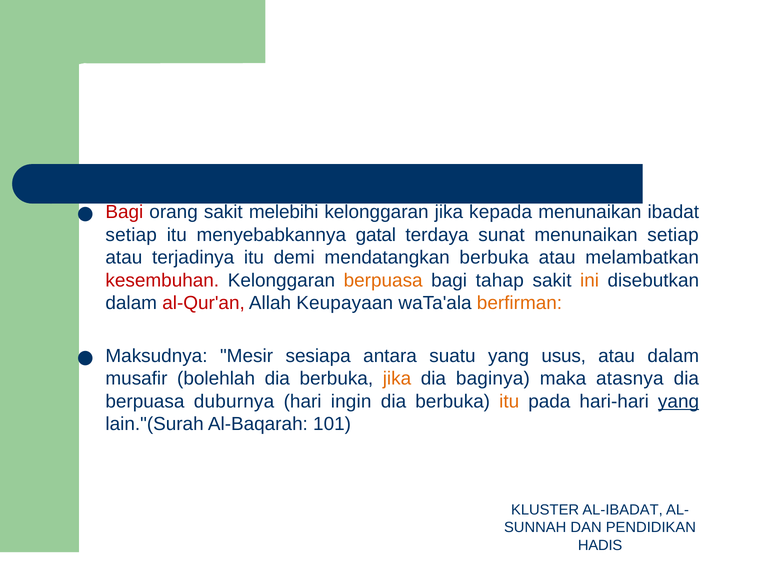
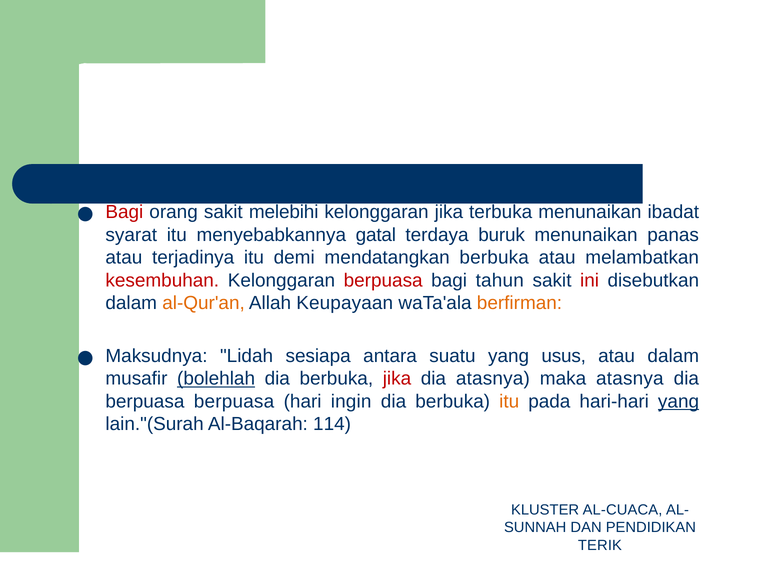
kepada: kepada -> terbuka (501, 212)
setiap: setiap -> syarat (131, 235)
sunat: sunat -> buruk (502, 235)
menunaikan setiap: setiap -> panas (673, 235)
berpuasa colour: orange -> red (383, 281)
tahap: tahap -> tahun (500, 281)
ini colour: orange -> red (590, 281)
al-Qur'an colour: red -> orange (204, 303)
Mesir: Mesir -> Lidah (247, 356)
bolehlah underline: none -> present (216, 379)
jika colour: orange -> red (397, 379)
dia baginya: baginya -> atasnya (493, 379)
berpuasa duburnya: duburnya -> berpuasa (234, 402)
101: 101 -> 114 (332, 425)
AL-IBADAT: AL-IBADAT -> AL-CUACA (623, 510)
HADIS: HADIS -> TERIK (600, 546)
